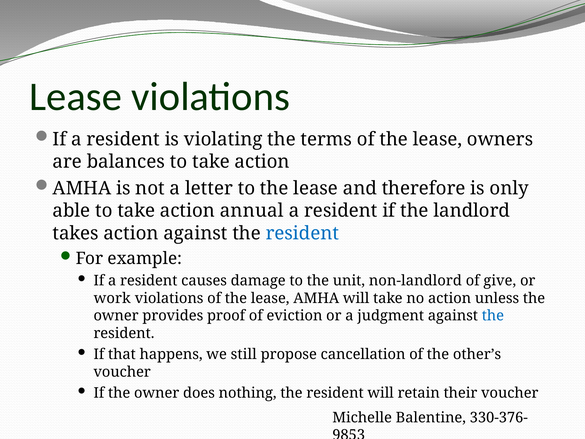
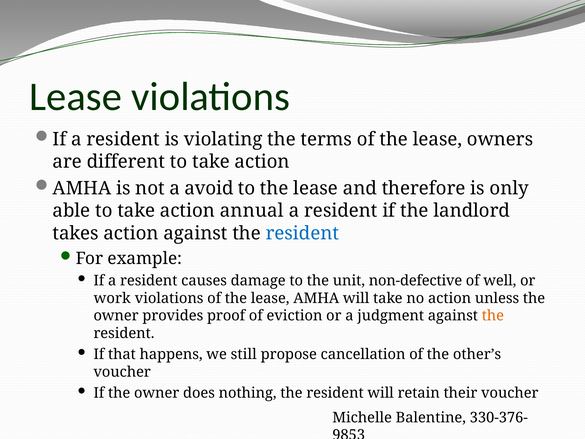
balances: balances -> different (126, 162)
letter: letter -> avoid (209, 188)
non-landlord: non-landlord -> non-defective (415, 281)
give: give -> well (500, 281)
the colour: blue -> orange (493, 316)
